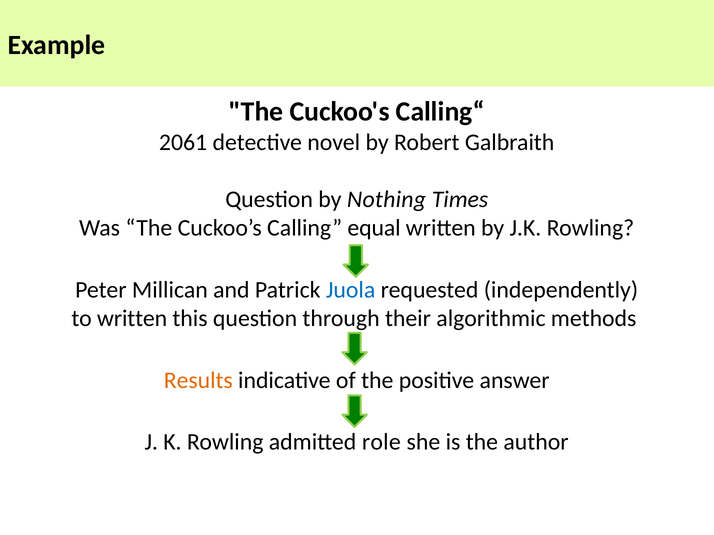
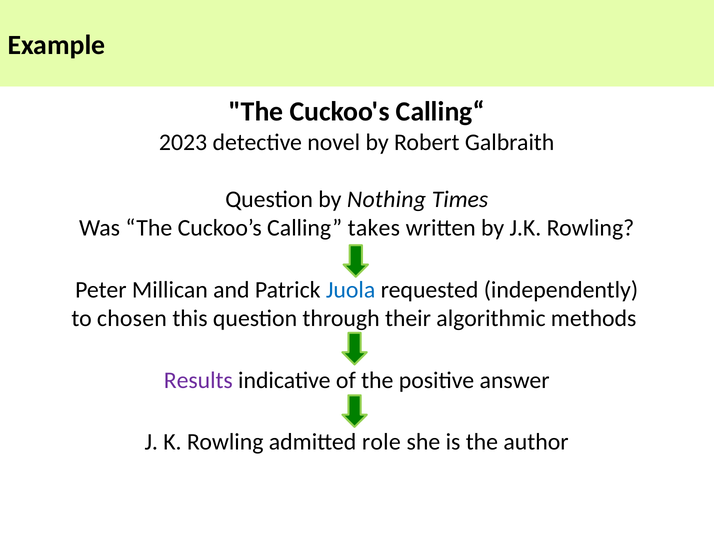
2061: 2061 -> 2023 (183, 142)
equal: equal -> takes (374, 228)
to written: written -> chosen (132, 319)
Results colour: orange -> purple (198, 381)
